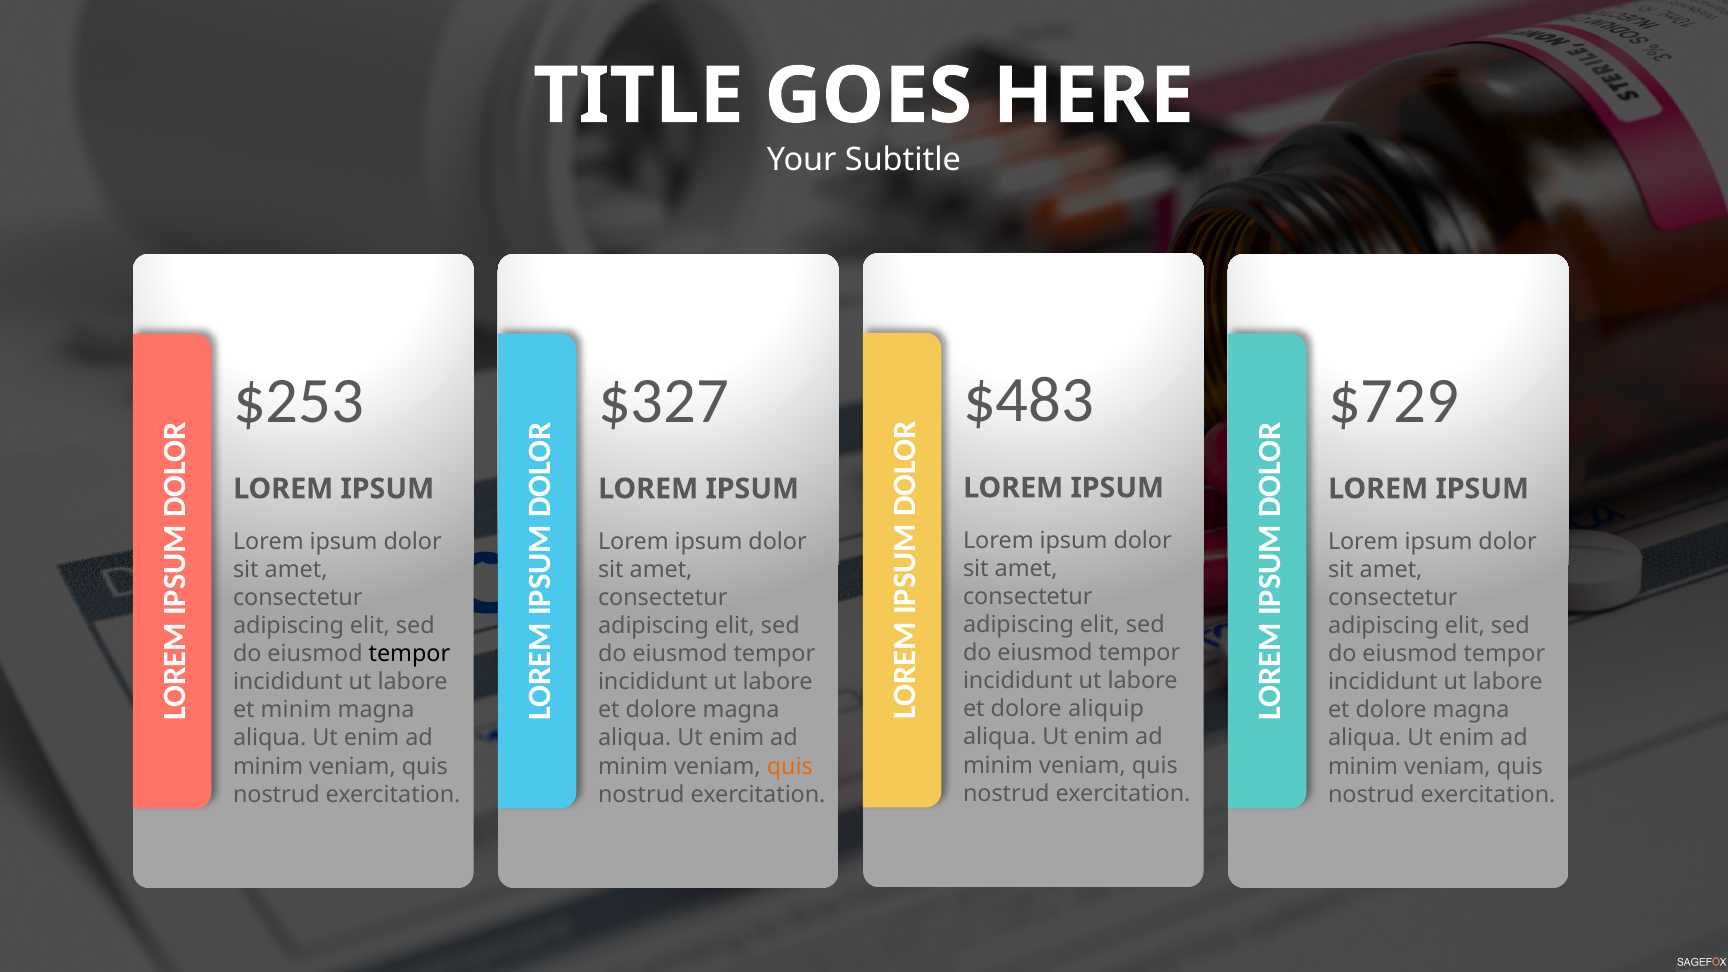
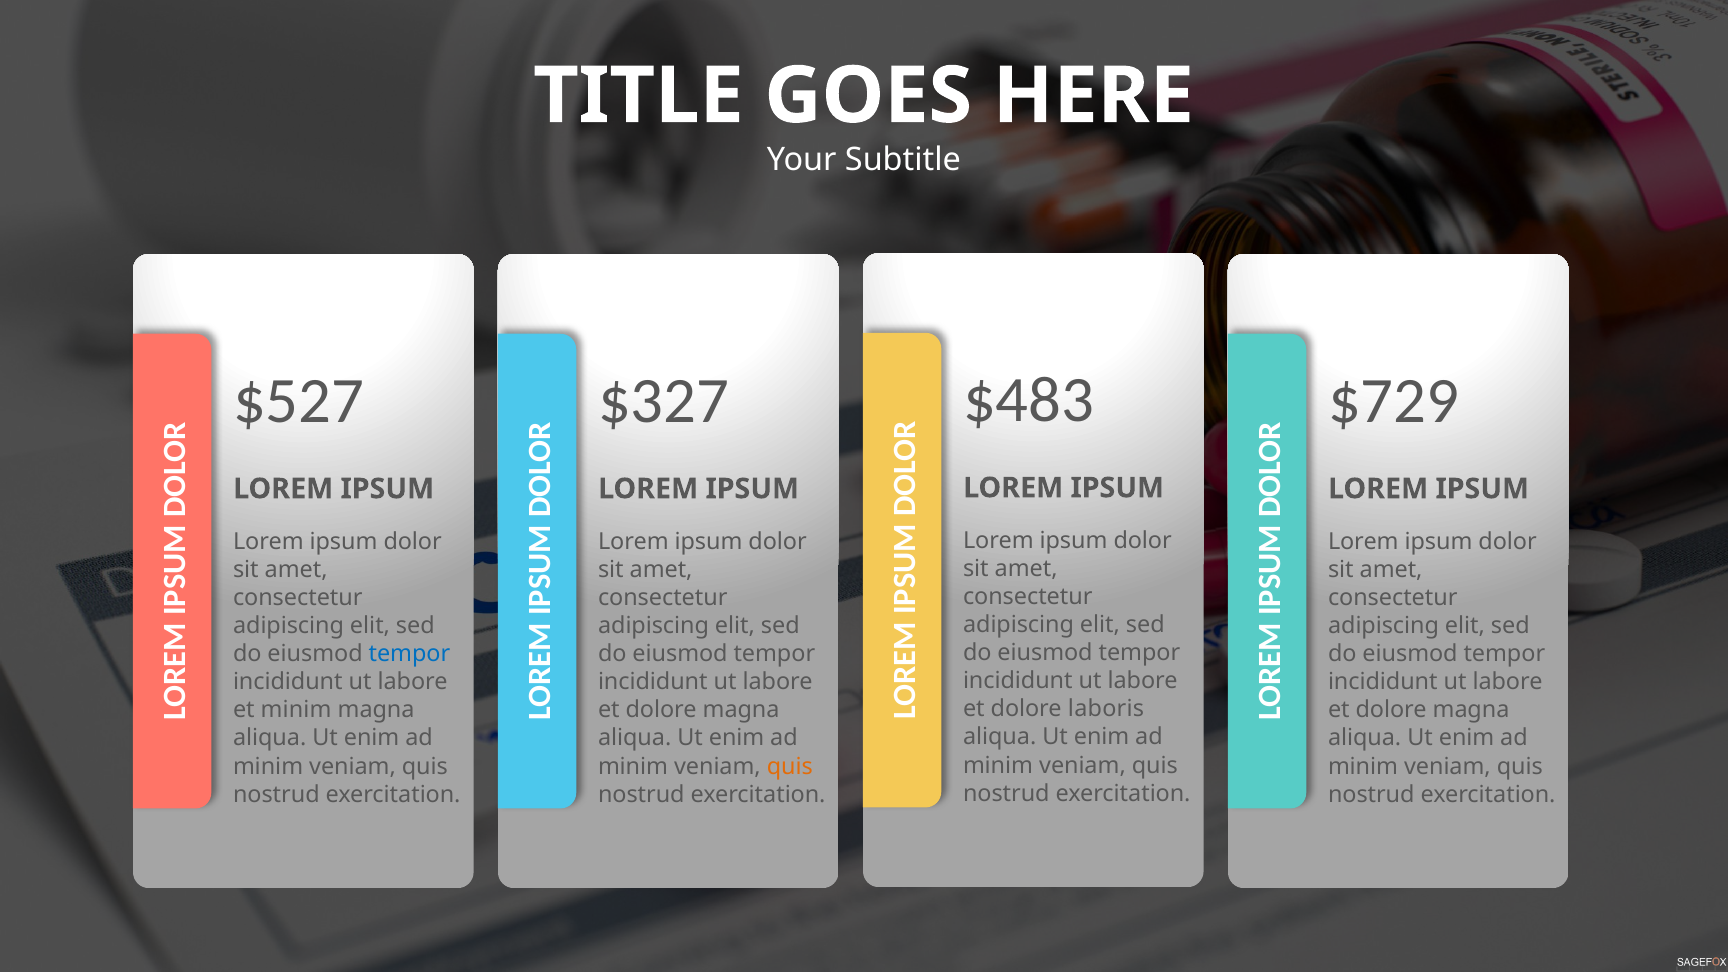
$253: $253 -> $527 (299, 401)
tempor colour: black -> blue (409, 654)
aliquip: aliquip -> laboris (1106, 709)
